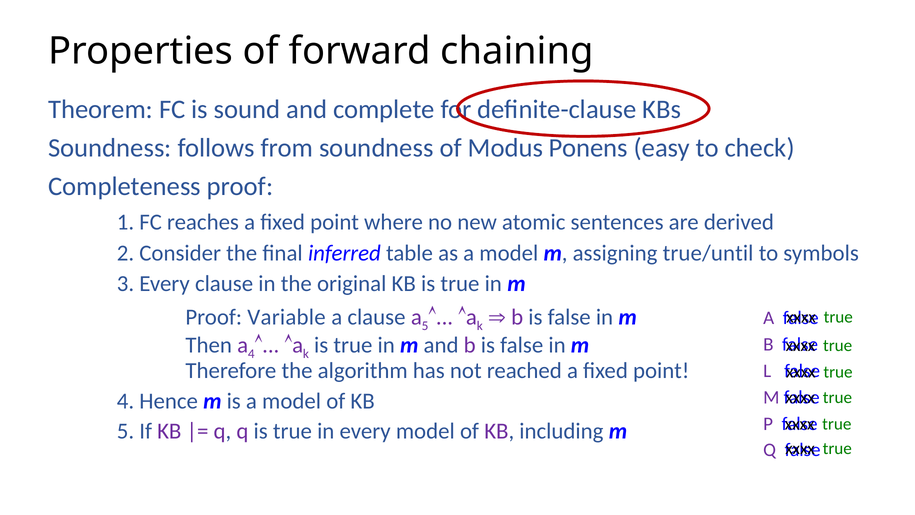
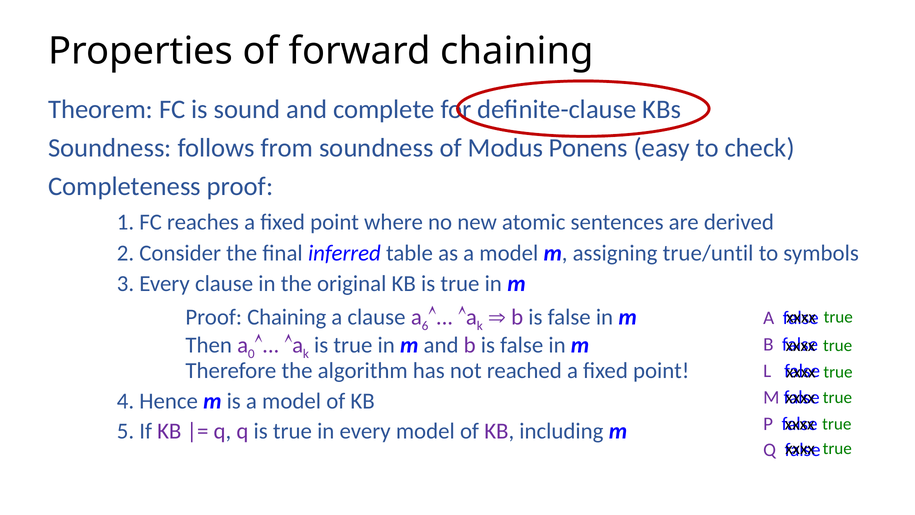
Proof Variable: Variable -> Chaining (287, 317)
a 5: 5 -> 6 (425, 326)
a 4: 4 -> 0 (251, 354)
